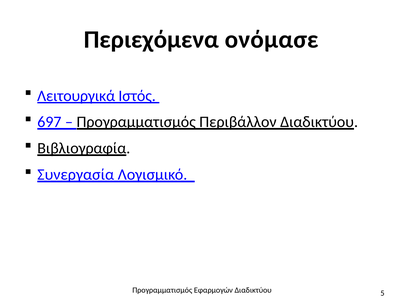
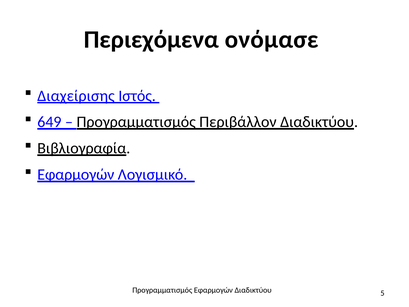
Λειτουργικά: Λειτουργικά -> Διαχείρισης (76, 96)
697: 697 -> 649 (49, 122)
Συνεργασία: Συνεργασία -> Εφαρμογών (76, 174)
